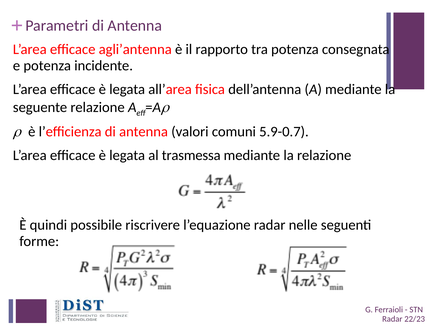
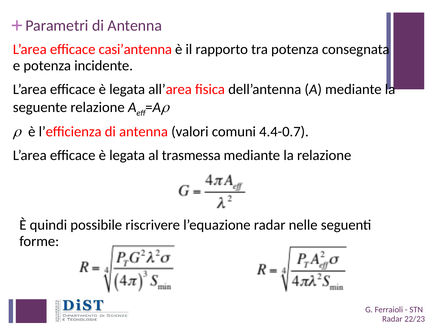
agli’antenna: agli’antenna -> casi’antenna (135, 49)
5.9-0.7: 5.9-0.7 -> 4.4-0.7 (284, 131)
